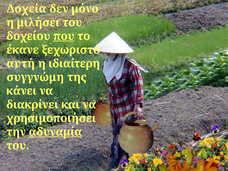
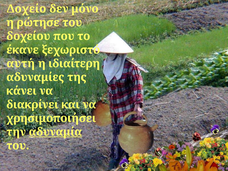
Δοχεία: Δοχεία -> Δοχείο (26, 9)
μιλήσει: μιλήσει -> ρώτησε (38, 22)
που underline: present -> none (64, 36)
συγγνώμη: συγγνώμη -> αδυναμίες (35, 77)
